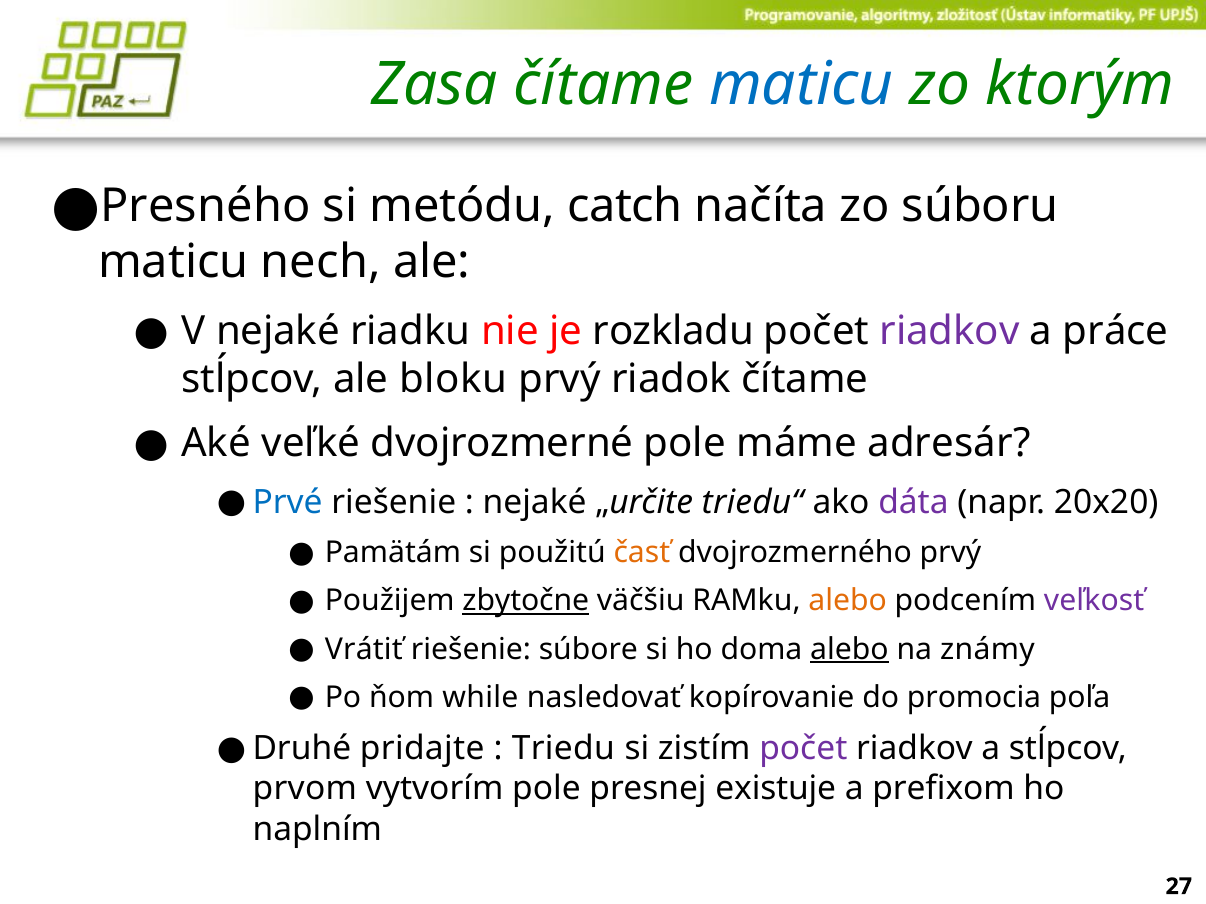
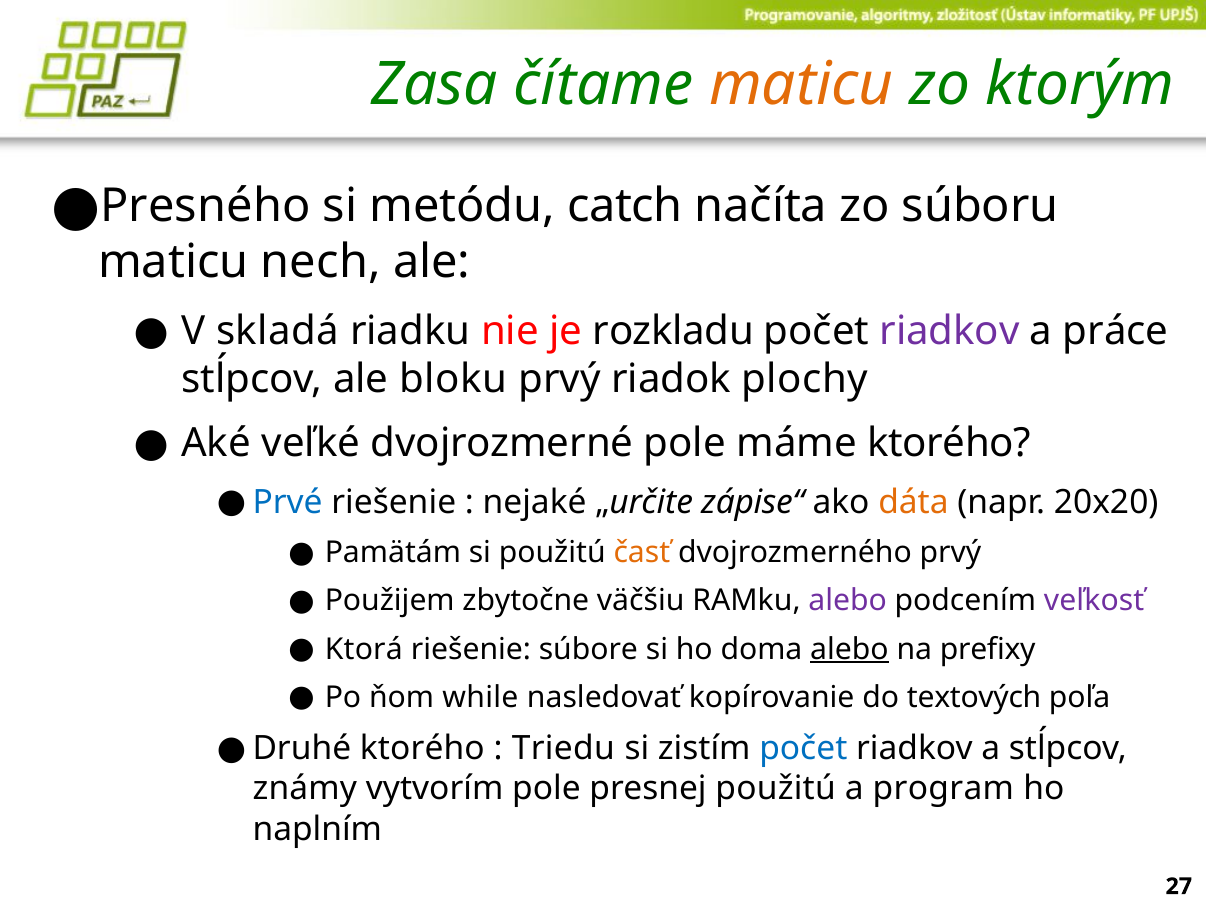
maticu colour: blue -> orange (801, 84)
V nejaké: nejaké -> skladá (278, 331)
riadok čítame: čítame -> plochy (805, 380)
máme adresár: adresár -> ktorého (949, 444)
triedu“: triedu“ -> zápise“ (753, 502)
dáta colour: purple -> orange (913, 502)
zbytočne underline: present -> none (526, 601)
alebo colour: orange -> purple (848, 601)
Vrátiť: Vrátiť -> Ktorá (364, 650)
známy: známy -> prefixy (988, 650)
promocia: promocia -> textových (974, 698)
Druhé pridajte: pridajte -> ktorého (422, 749)
počet colour: purple -> blue (803, 749)
prvom: prvom -> známy (305, 789)
presnej existuje: existuje -> použitú (776, 789)
prefixom: prefixom -> program (943, 789)
